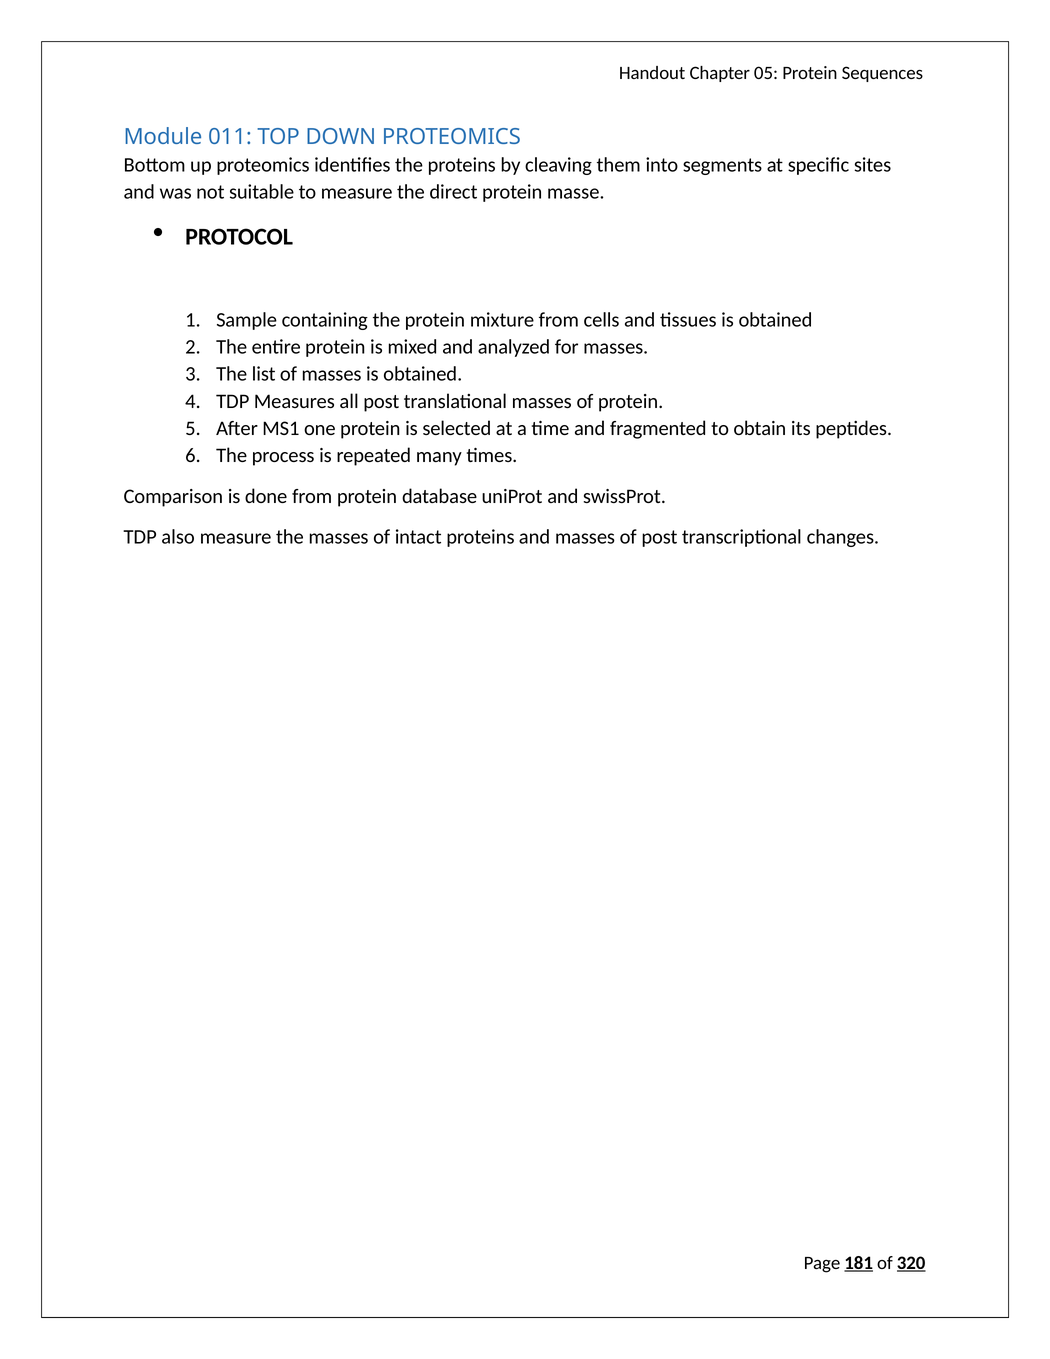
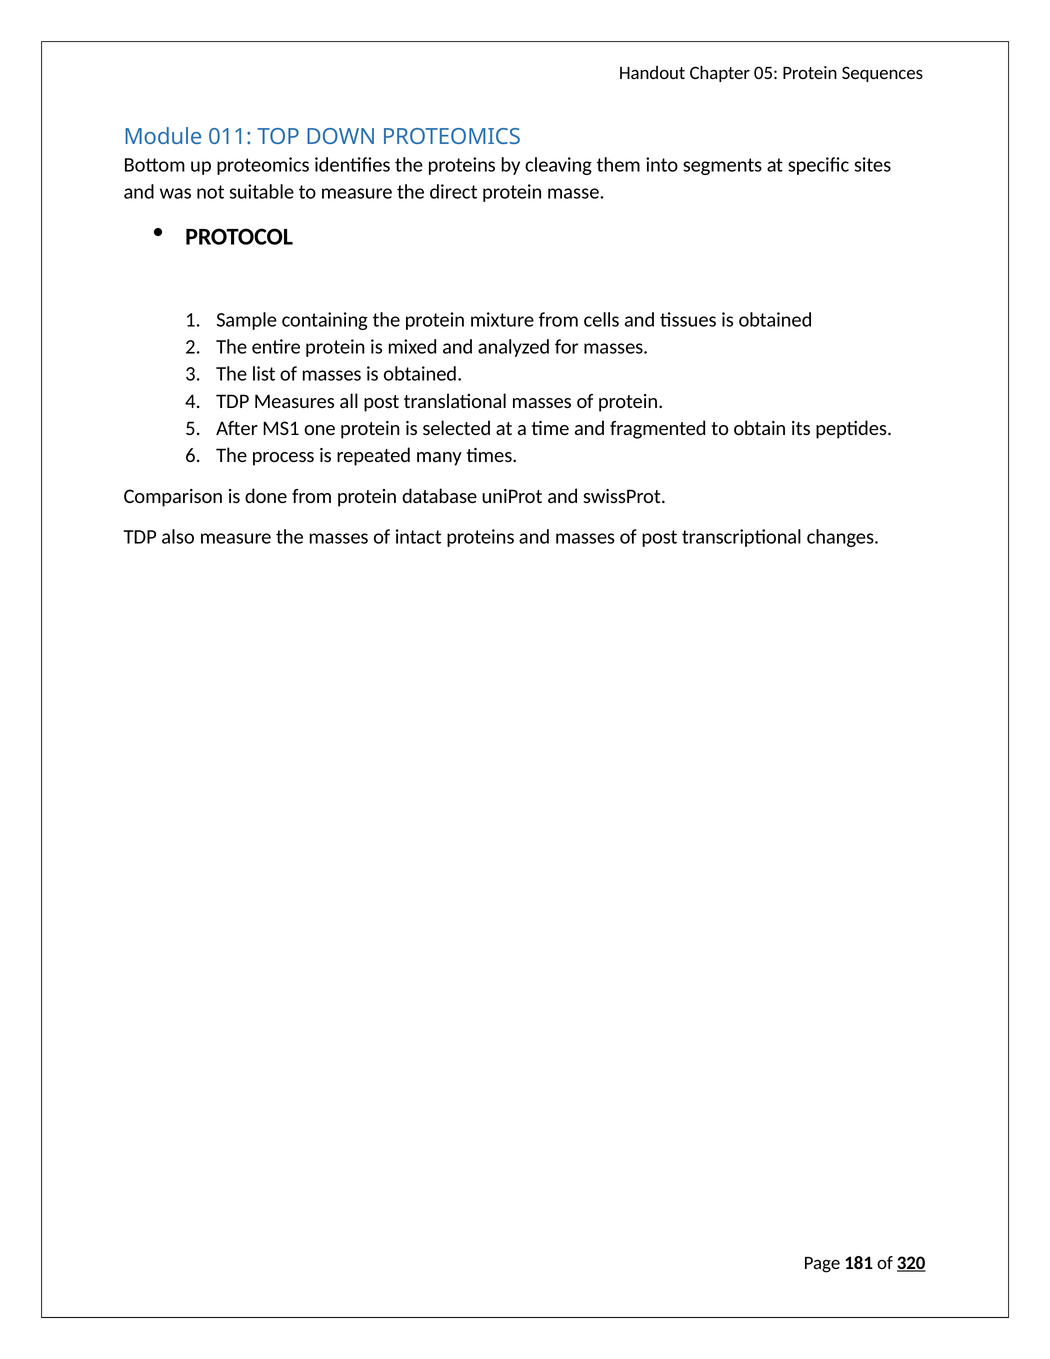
181 underline: present -> none (859, 1263)
